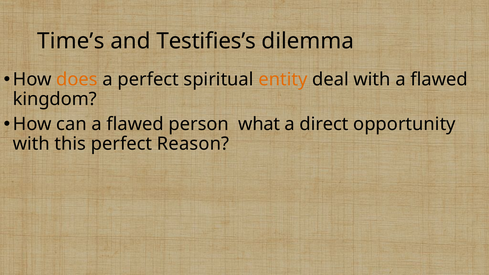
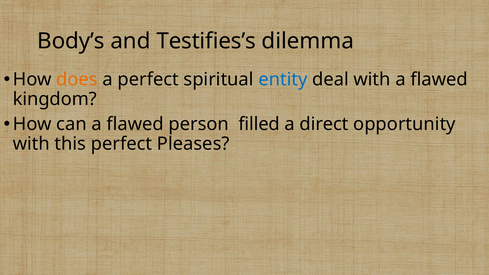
Time’s: Time’s -> Body’s (71, 41)
entity colour: orange -> blue (283, 79)
what: what -> filled (259, 124)
Reason: Reason -> Pleases (193, 144)
